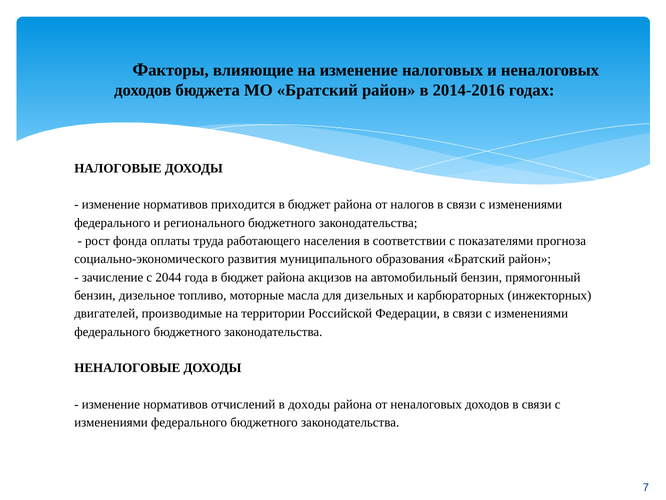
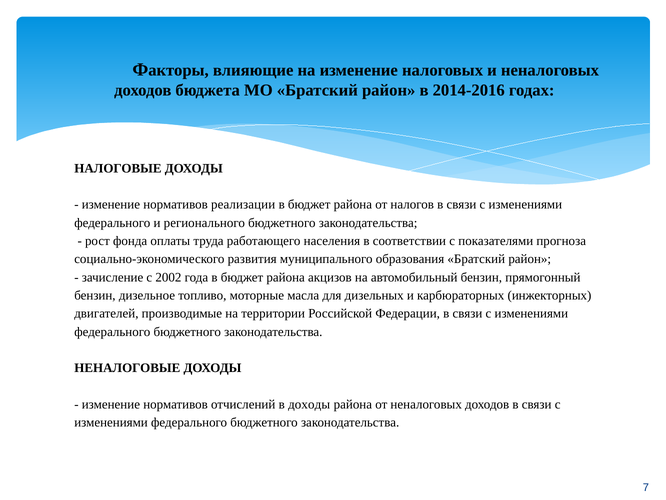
приходится: приходится -> реализации (243, 204)
2044: 2044 -> 2002 (168, 277)
